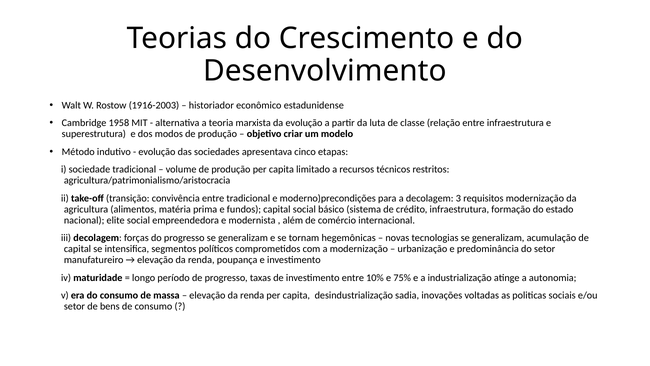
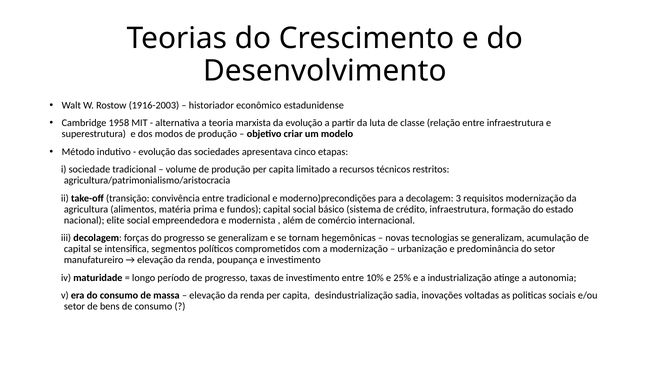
75%: 75% -> 25% (402, 278)
